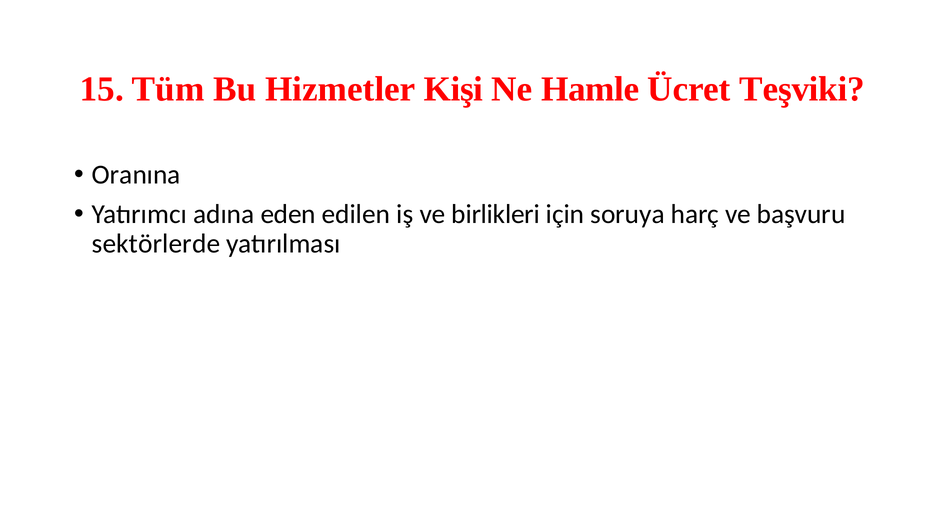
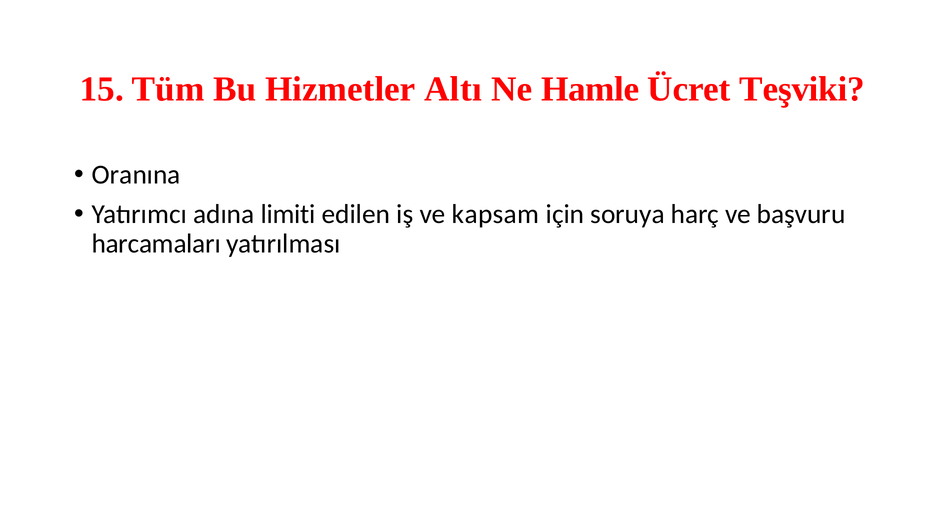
Kişi: Kişi -> Altı (453, 89)
eden: eden -> limiti (288, 215)
birlikleri: birlikleri -> kapsam (495, 215)
sektörlerde: sektörlerde -> harcamaları (156, 244)
